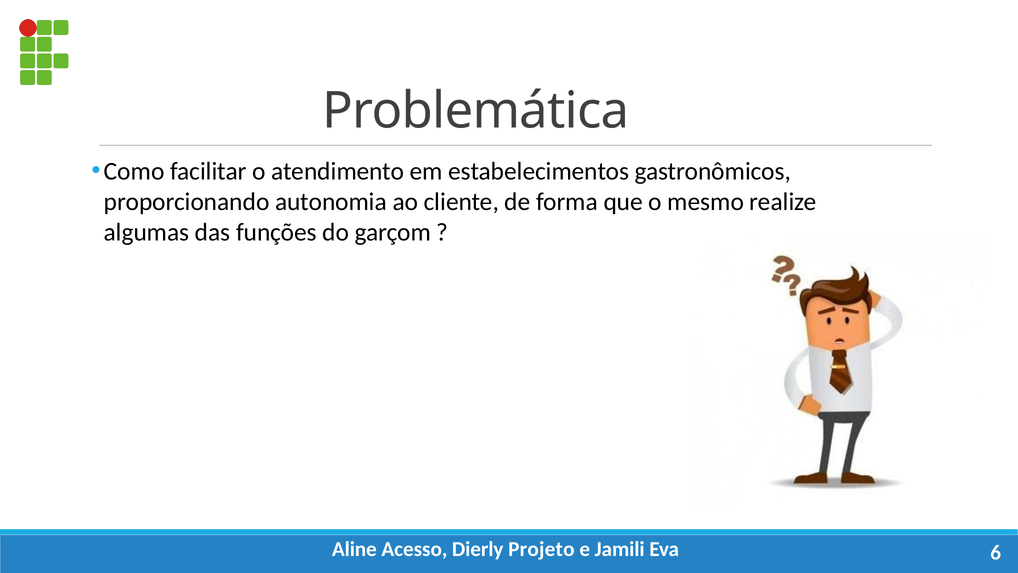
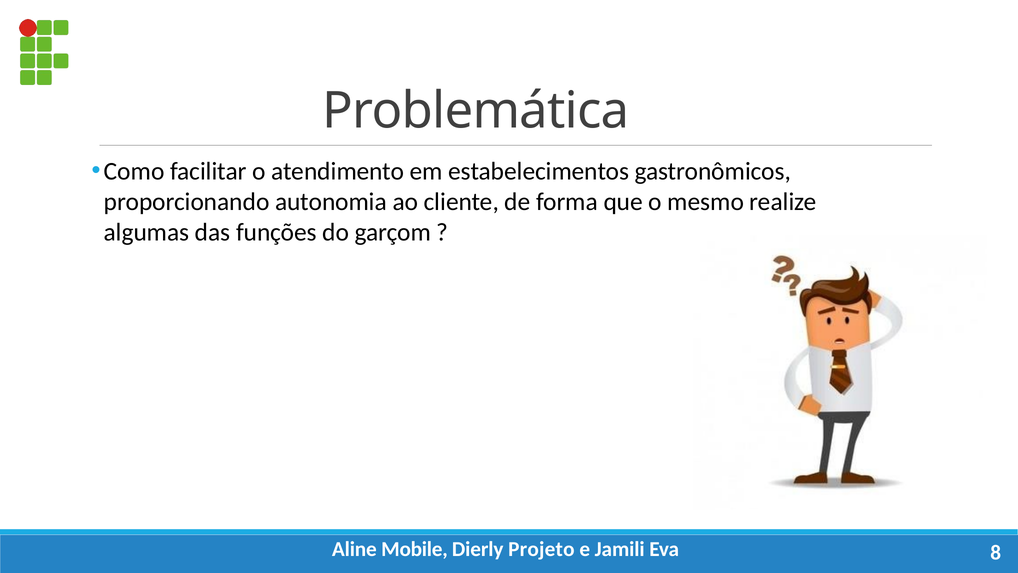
Acesso: Acesso -> Mobile (414, 549)
6: 6 -> 8 (996, 552)
